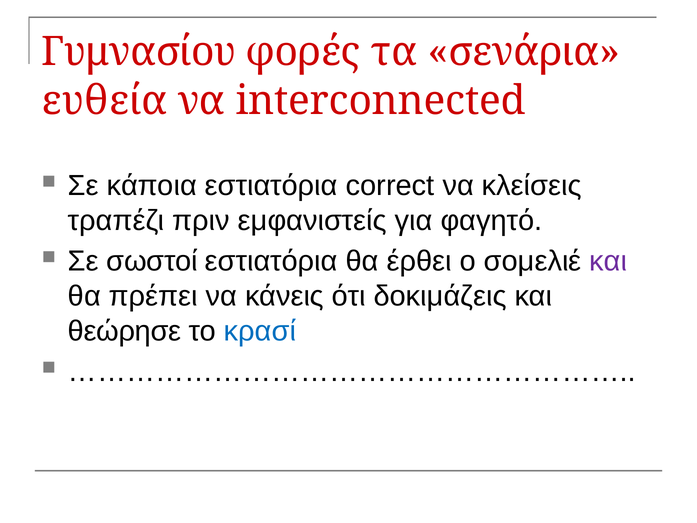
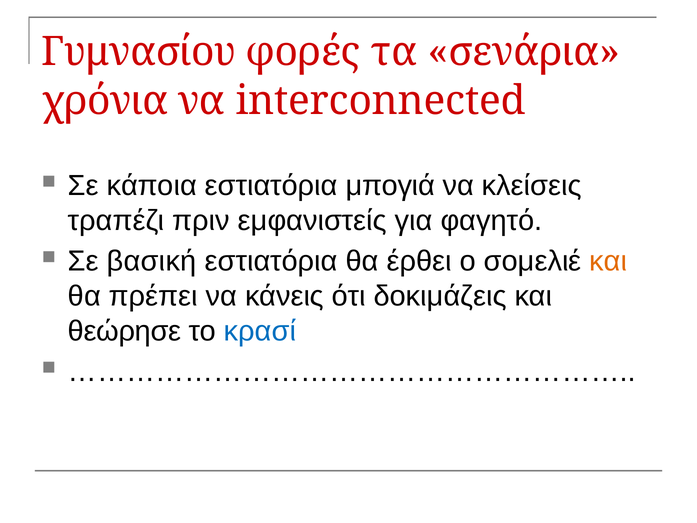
ευθεία: ευθεία -> χρόνια (105, 101)
correct: correct -> μπογιά (390, 186)
σωστοί: σωστοί -> βασική (152, 261)
και colour: purple -> orange (608, 261)
